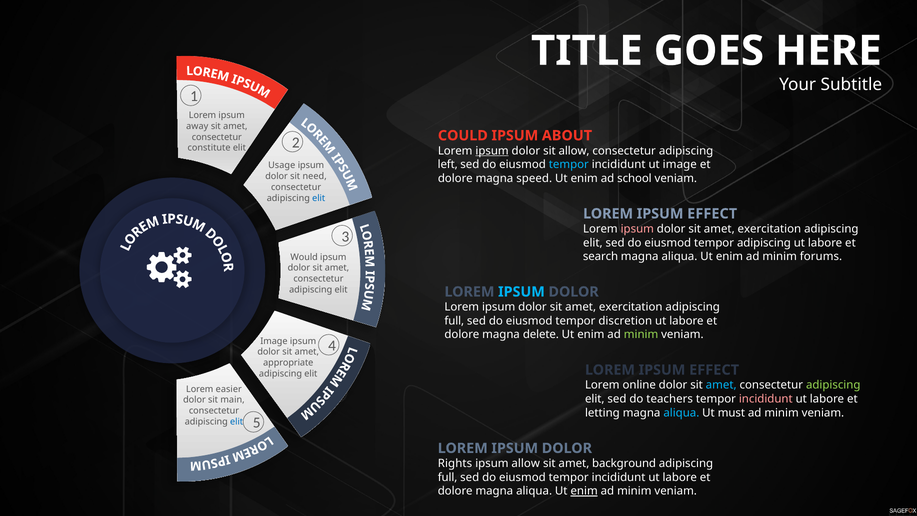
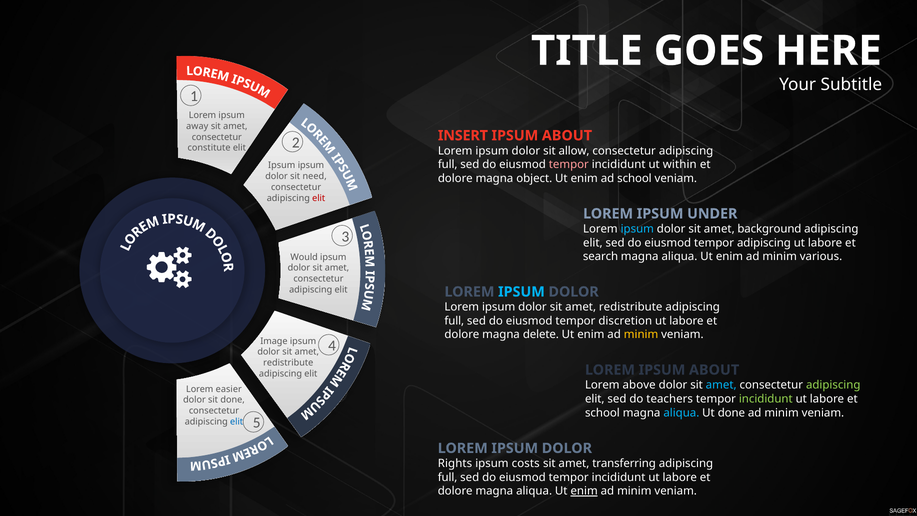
COULD: COULD -> INSERT (463, 136)
ipsum underline: present -> none (492, 151)
left: left -> full (448, 165)
tempor colour: light blue -> pink (569, 165)
ut image: image -> within (680, 165)
Usage: Usage -> Ipsum (282, 165)
speed: speed -> object (534, 178)
elit colour: blue -> red (319, 198)
EFFECT: EFFECT -> UNDER (712, 214)
ipsum colour: pink -> light blue (637, 229)
exercitation: exercitation -> background (769, 229)
forums: forums -> various (821, 256)
exercitation: exercitation -> redistribute (631, 307)
minim colour: light green -> yellow (641, 335)
appropriate: appropriate -> redistribute (288, 363)
EFFECT: EFFECT -> ABOUT (714, 370)
online: online -> above (639, 385)
incididunt colour: pink -> light green (766, 399)
sit main: main -> done (233, 400)
letting: letting -> school (602, 413)
Ut must: must -> done (731, 413)
ipsum allow: allow -> costs (526, 463)
background: background -> transferring (624, 463)
